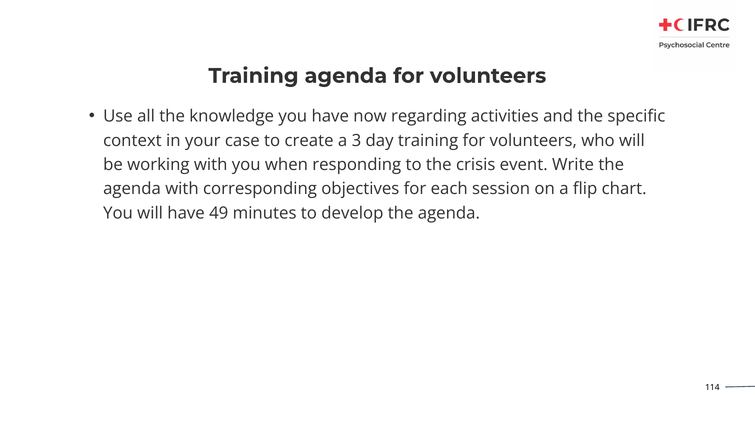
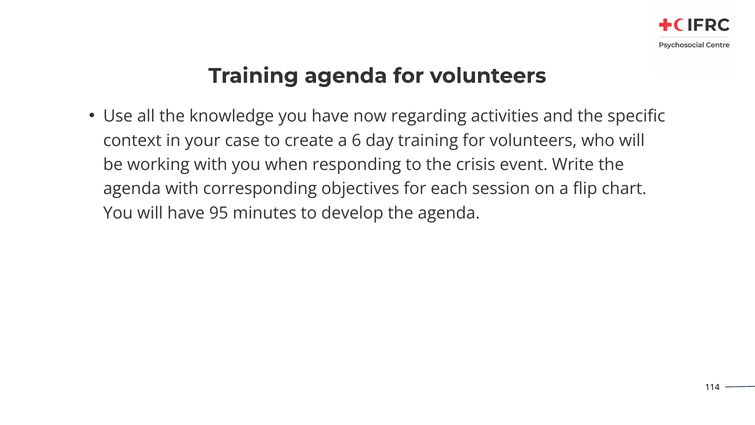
3: 3 -> 6 (356, 140)
49: 49 -> 95 (219, 213)
